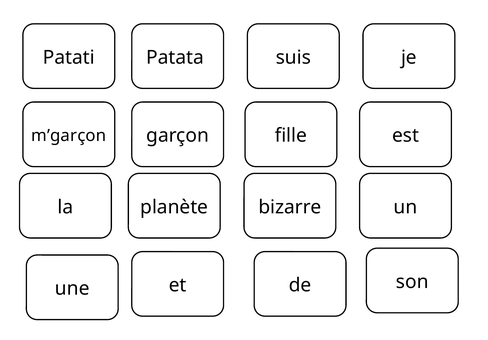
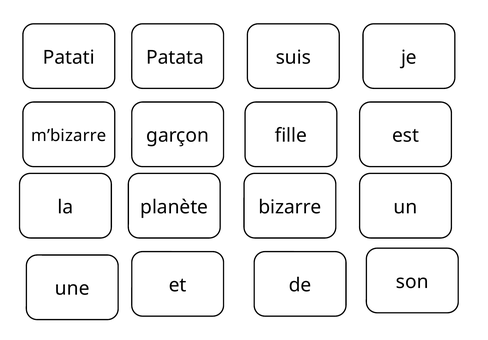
m’garçon: m’garçon -> m’bizarre (69, 136)
